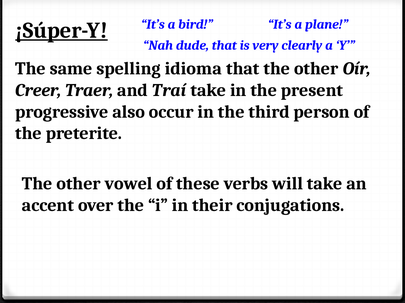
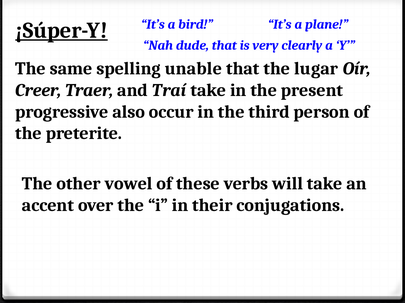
idioma: idioma -> unable (193, 69)
that the other: other -> lugar (316, 69)
